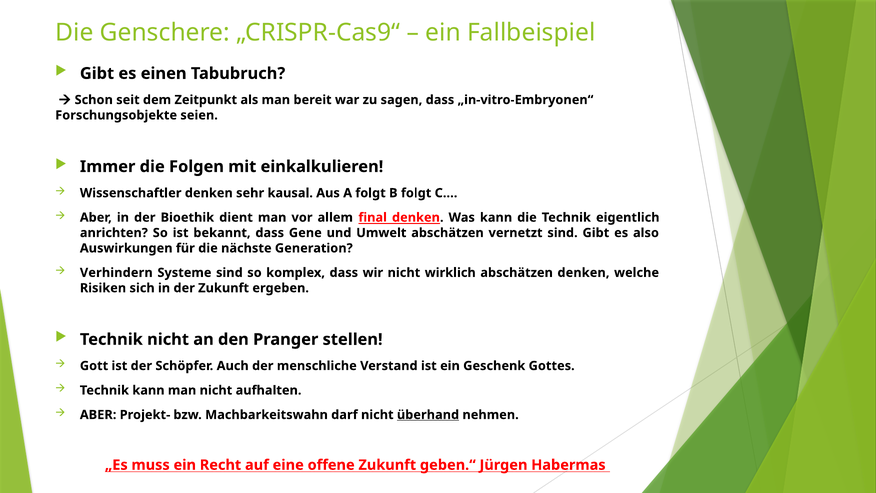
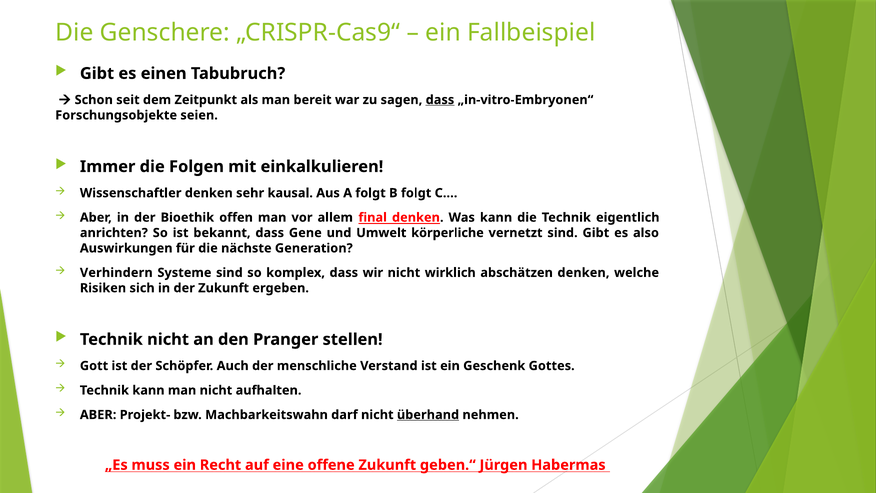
dass underline: none -> present (440, 100)
dient: dient -> offen (236, 217)
Umwelt abschätzen: abschätzen -> körperliche (447, 233)
